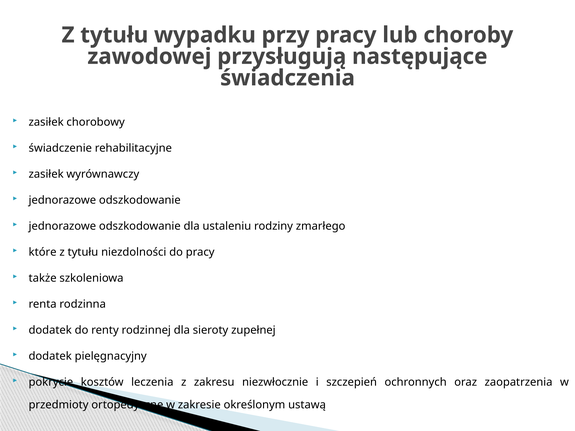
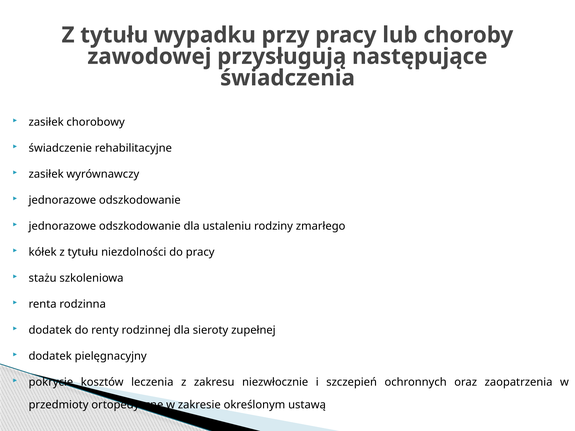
które: które -> kółek (43, 252)
także: także -> stażu (43, 278)
